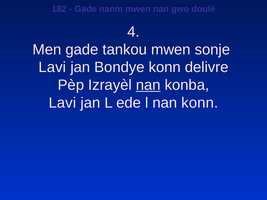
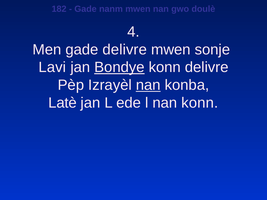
gade tankou: tankou -> delivre (125, 50)
Bondye underline: none -> present (119, 67)
Lavi: Lavi -> Latè (63, 103)
